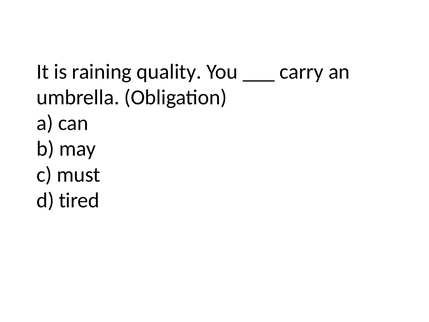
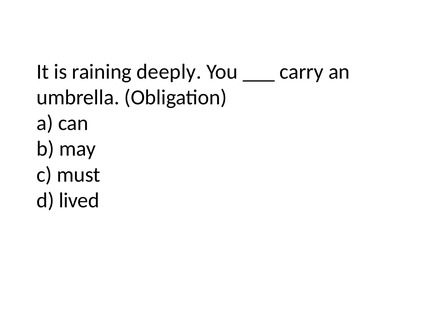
quality: quality -> deeply (169, 72)
tired: tired -> lived (79, 200)
